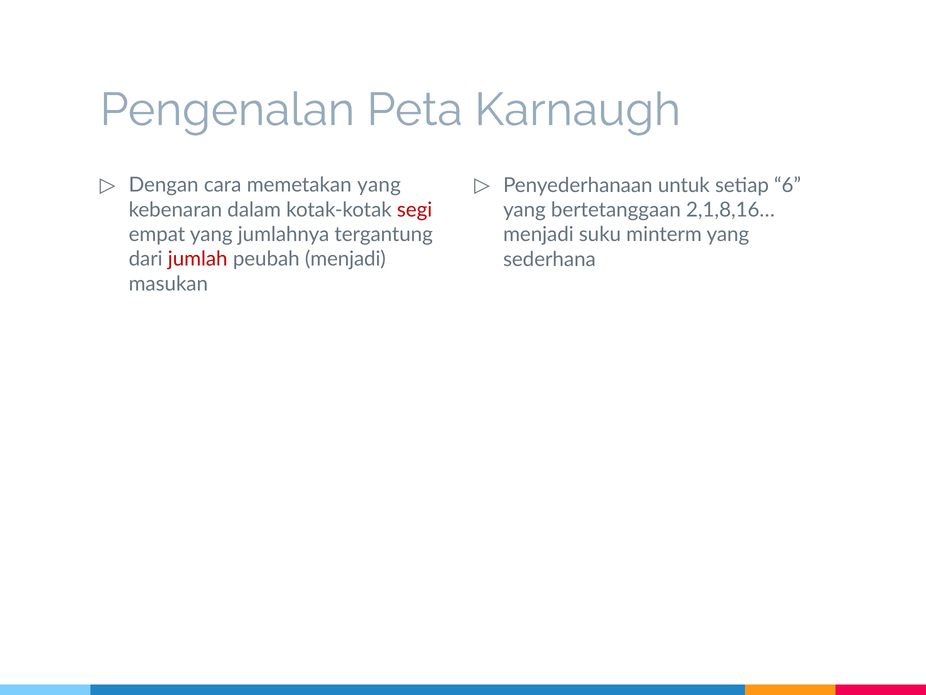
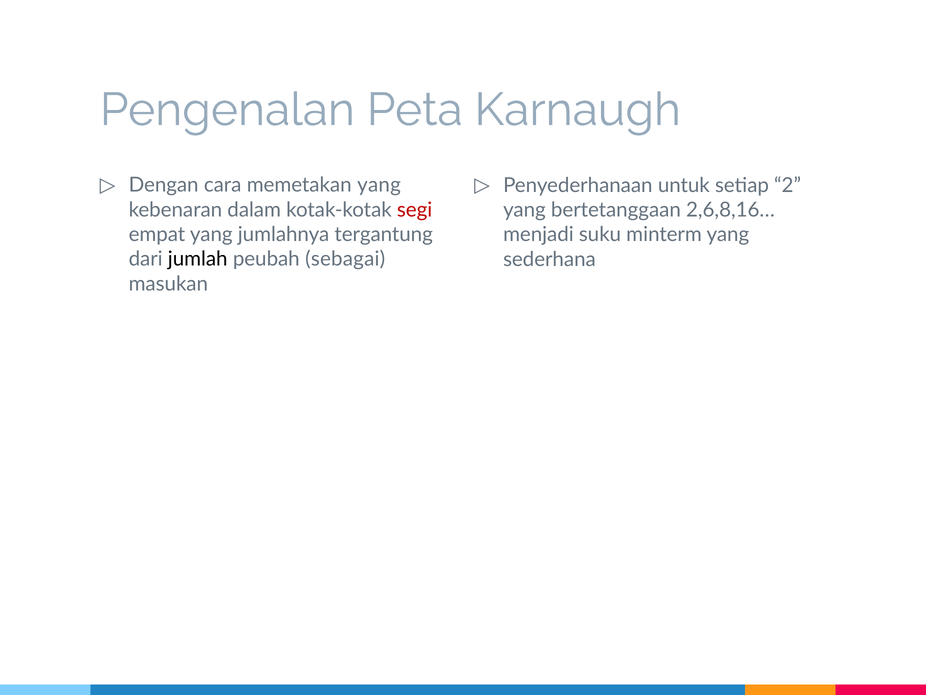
6: 6 -> 2 (788, 185)
2,1,8,16…: 2,1,8,16… -> 2,6,8,16… (730, 210)
jumlah colour: red -> black (198, 259)
peubah menjadi: menjadi -> sebagai (345, 259)
